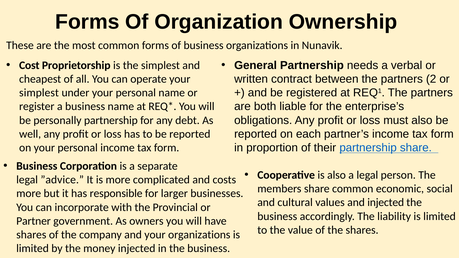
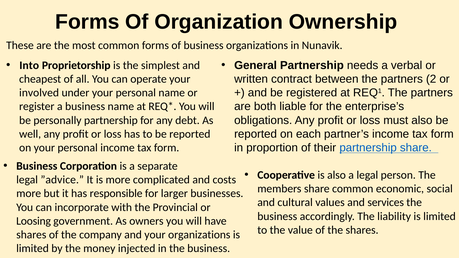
Cost: Cost -> Into (29, 65)
simplest: simplest -> involved (39, 93)
and injected: injected -> services (386, 203)
Partner: Partner -> Loosing (34, 221)
